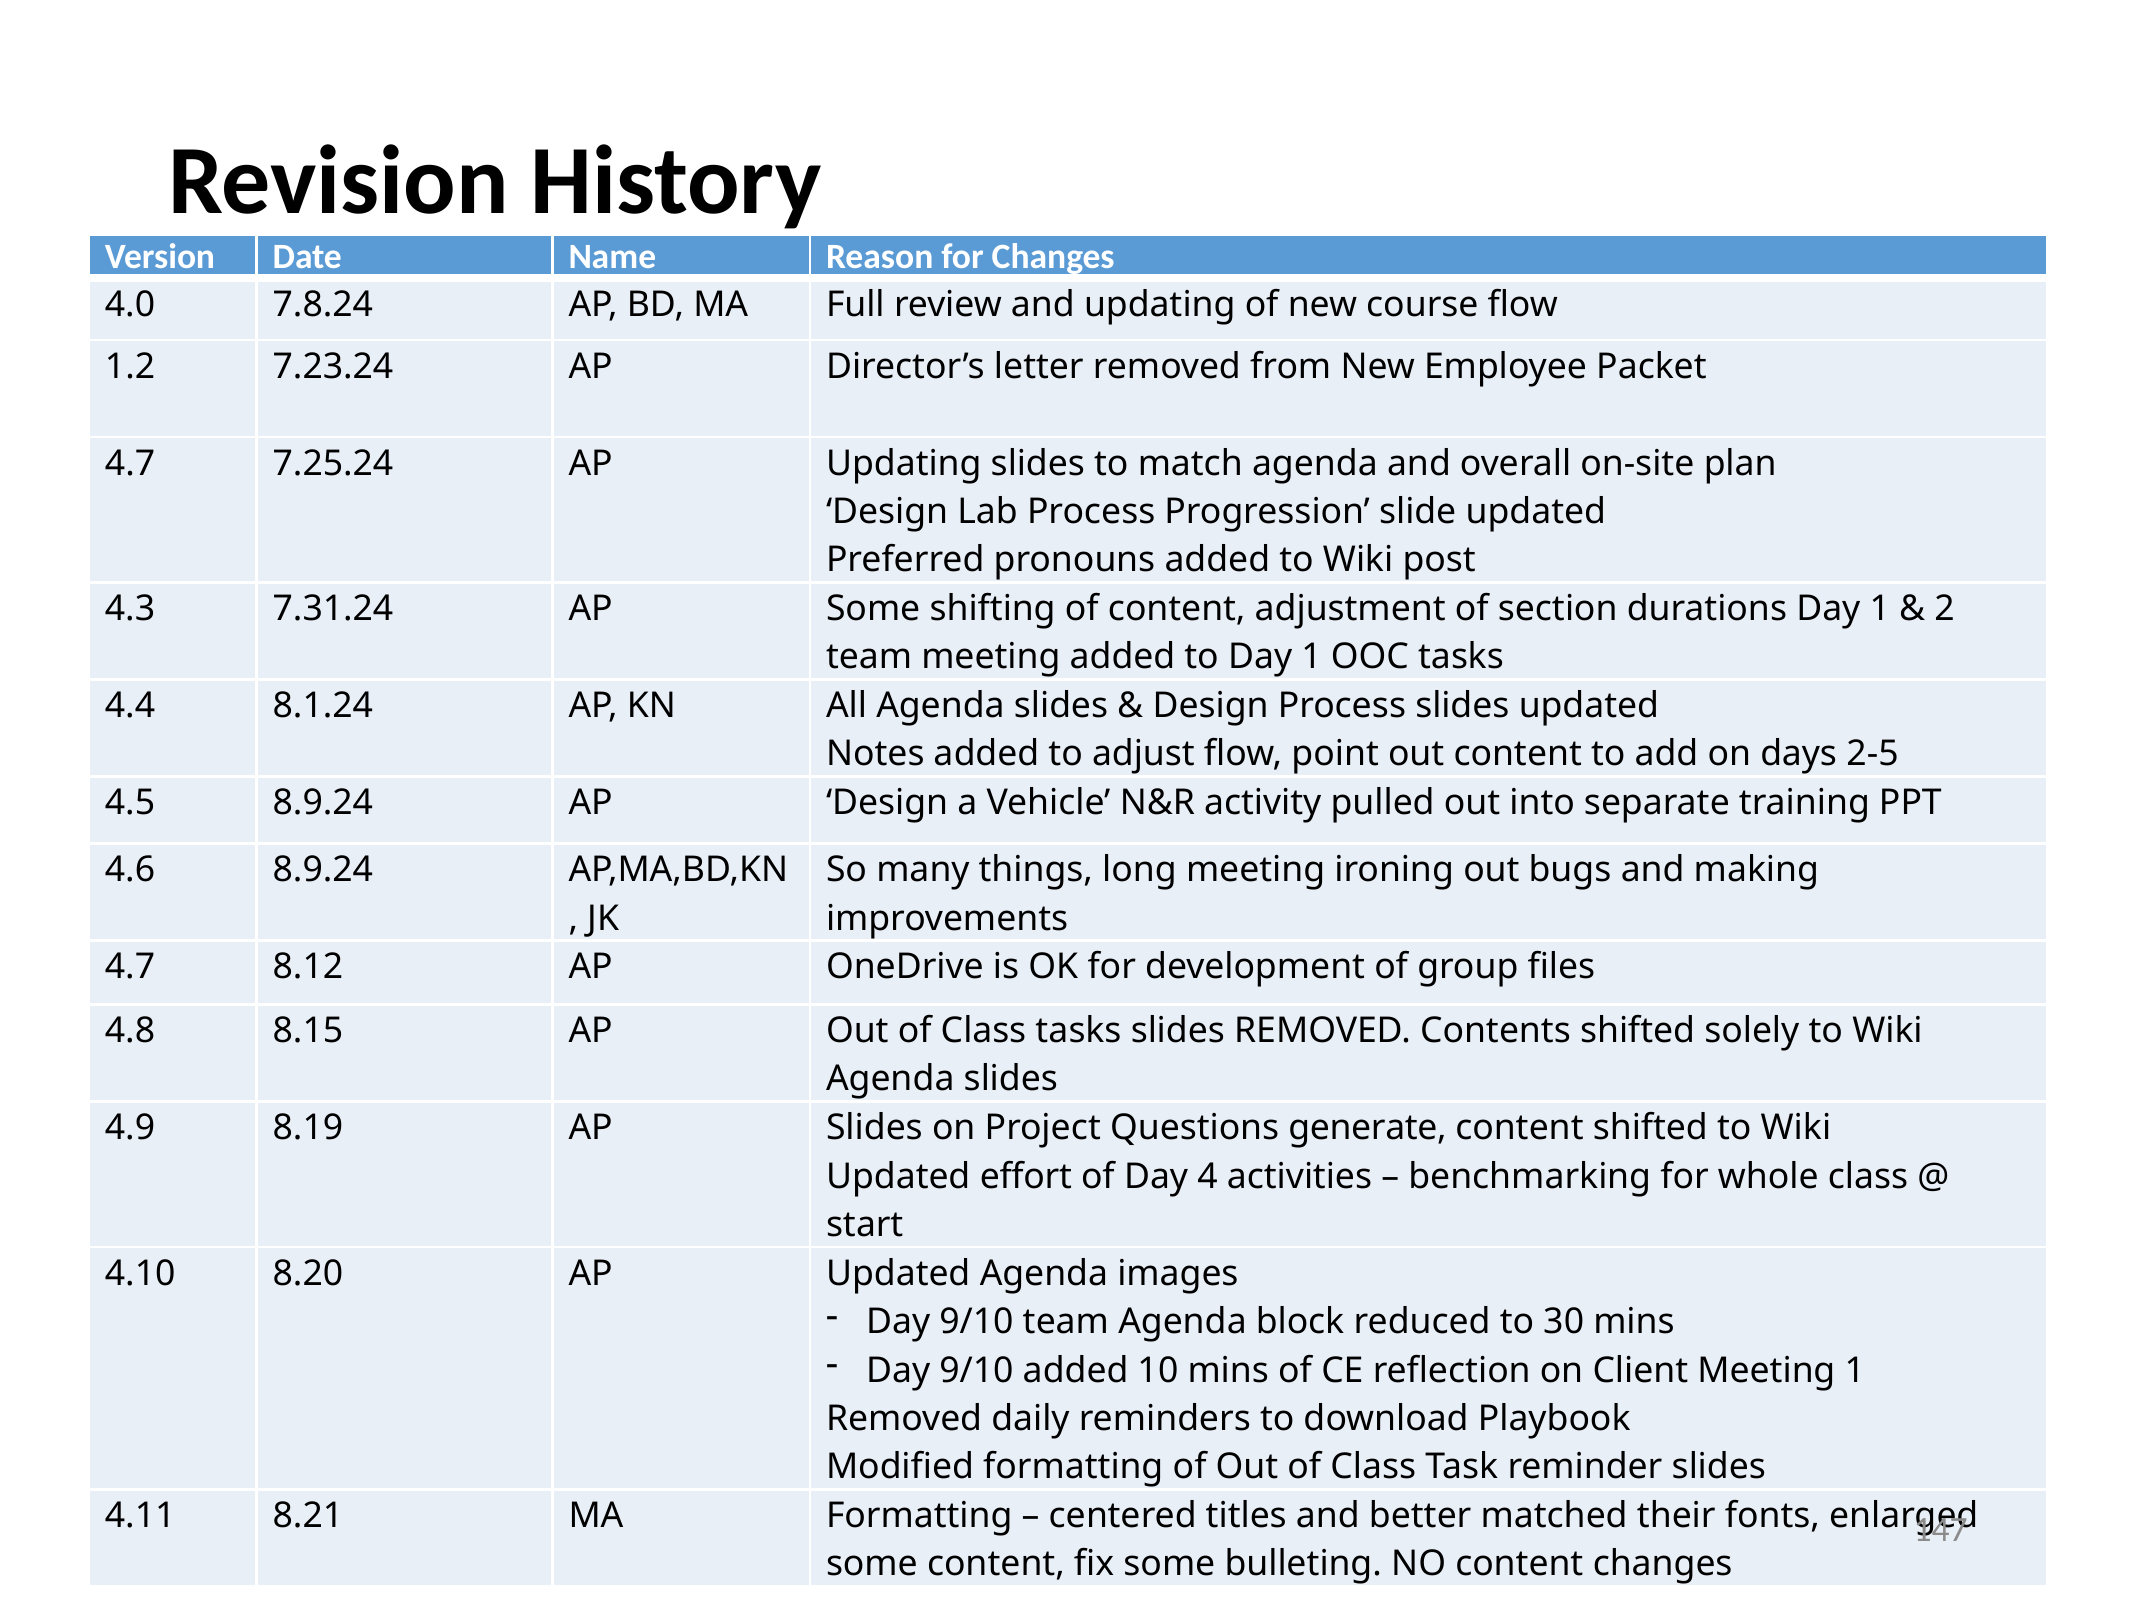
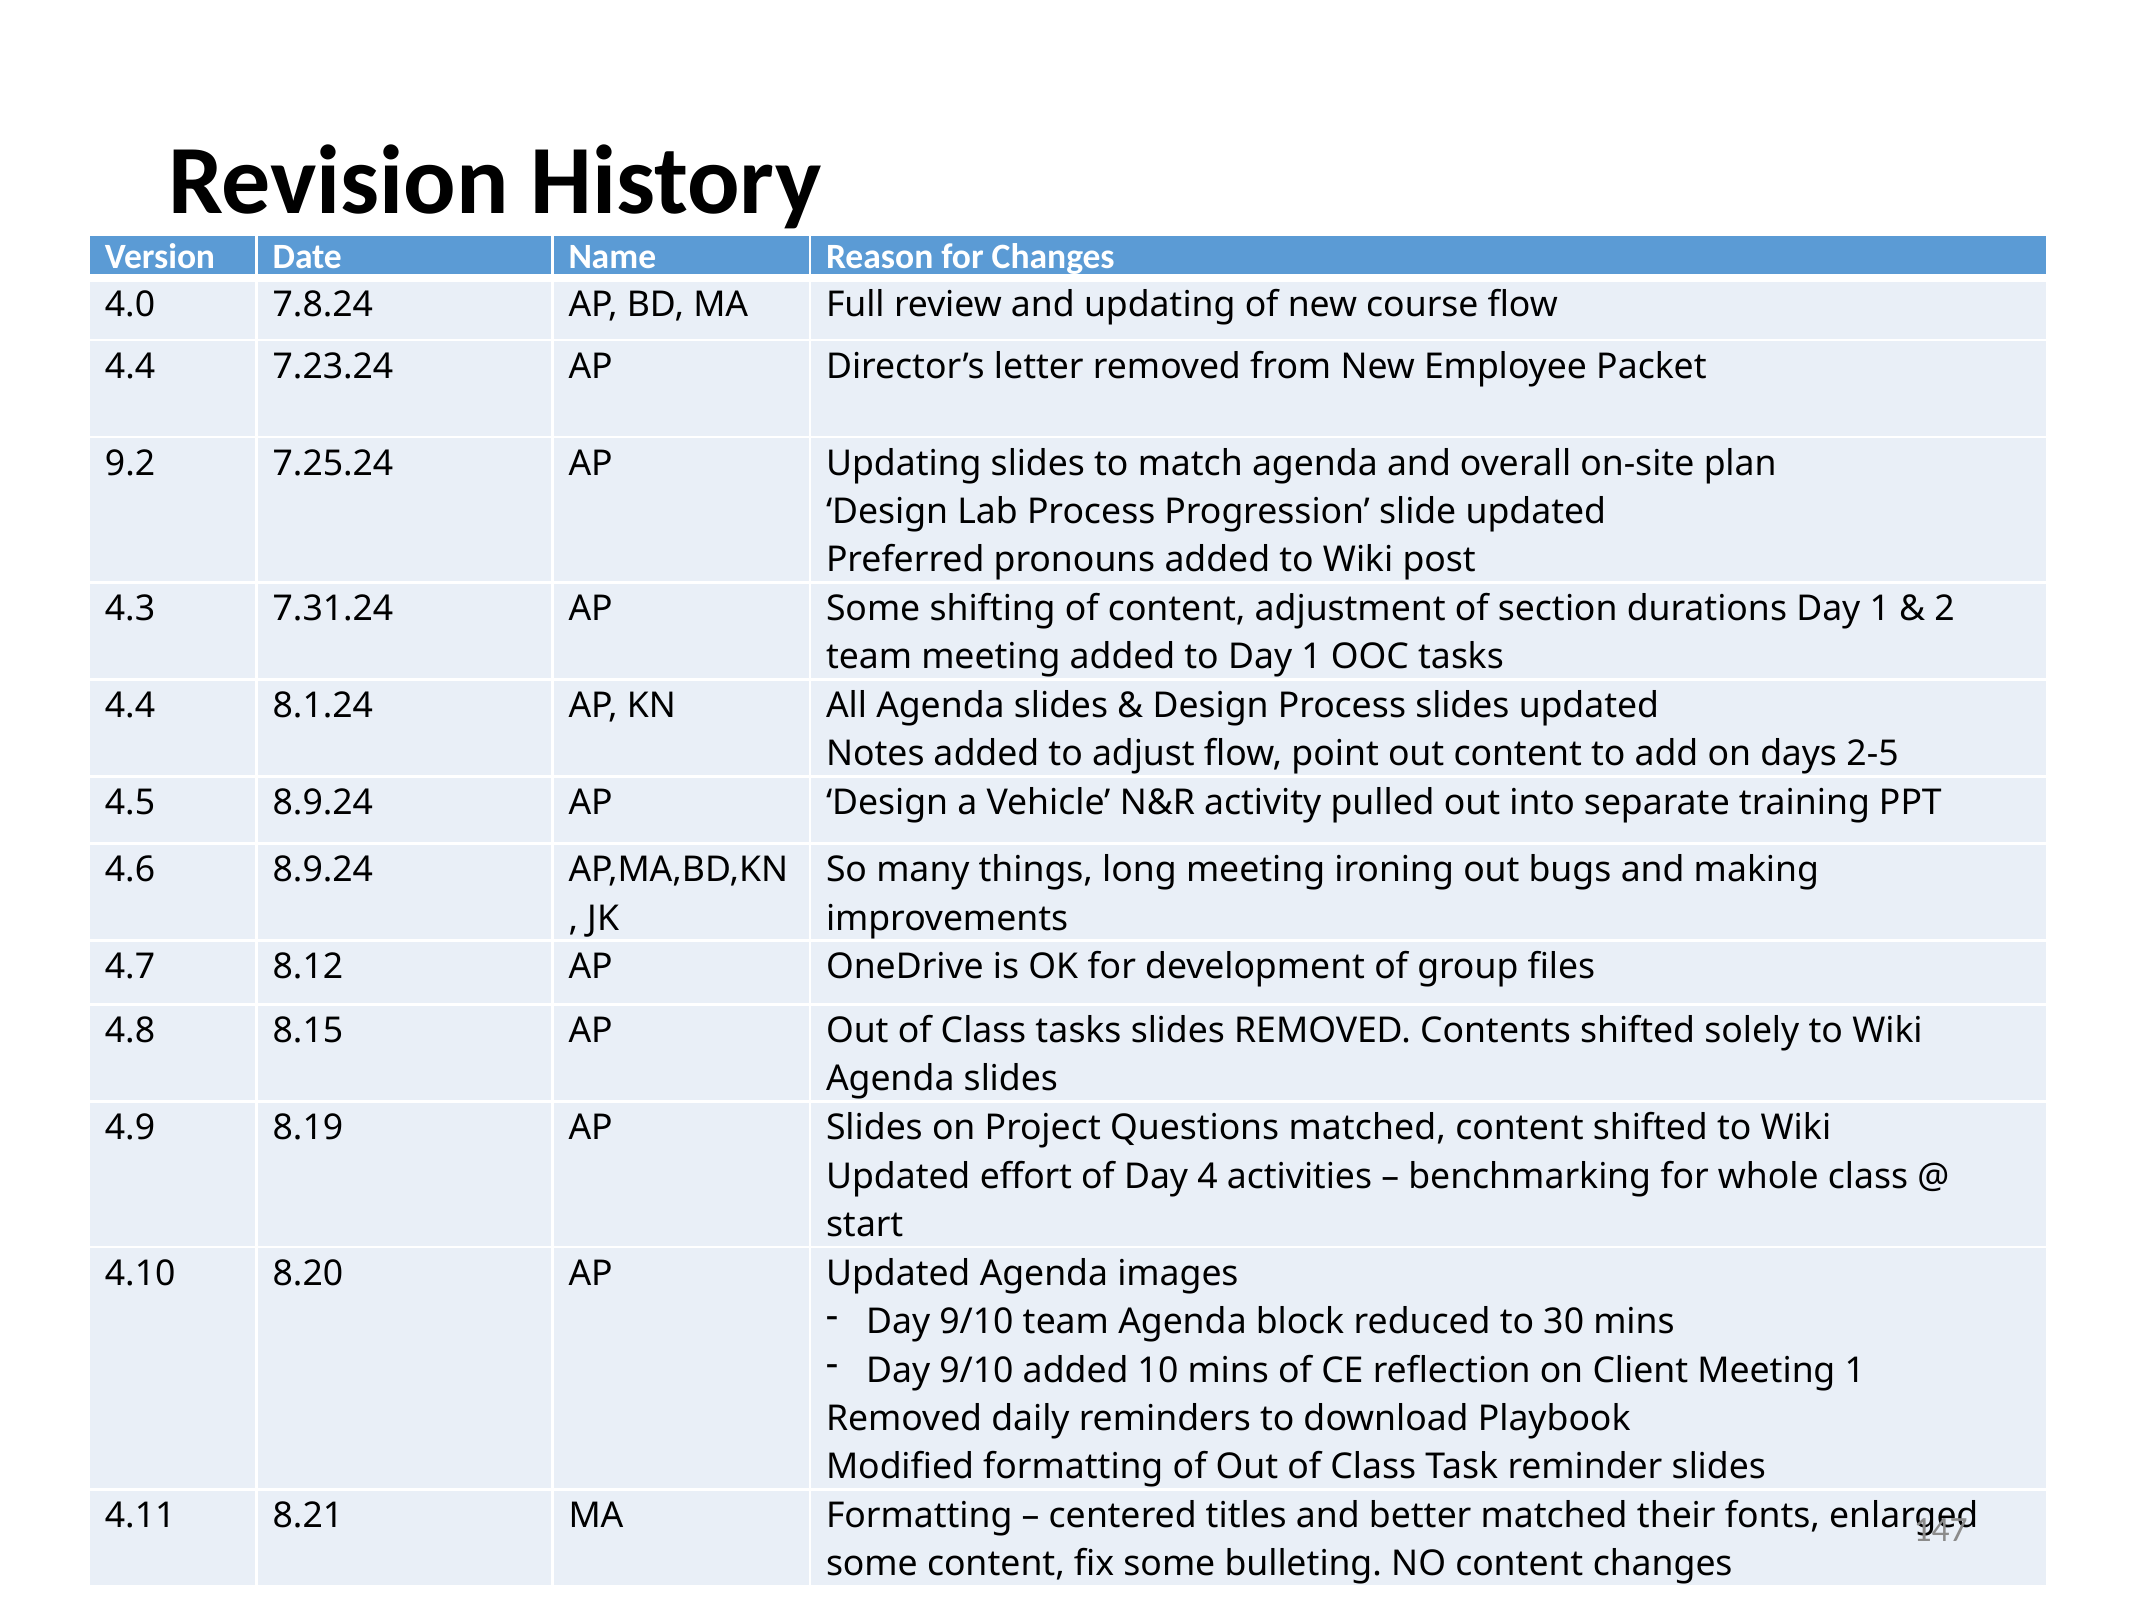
1.2: 1.2 -> 4.4 (130, 366)
4.7: 4.7 -> 9.2 (130, 463)
Questions generate: generate -> matched (1367, 1128)
